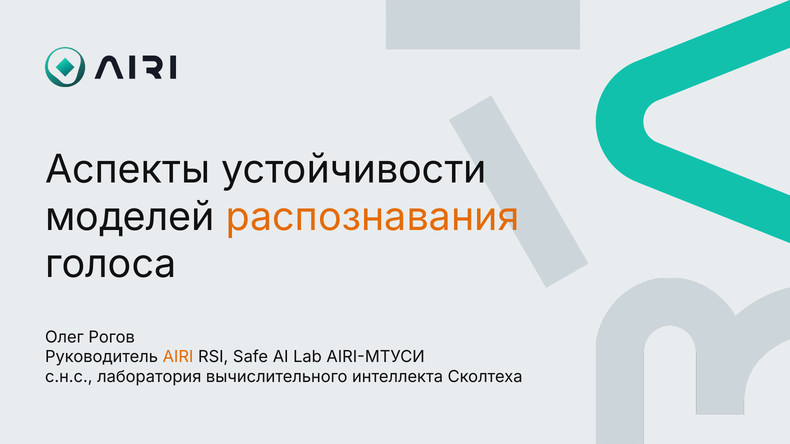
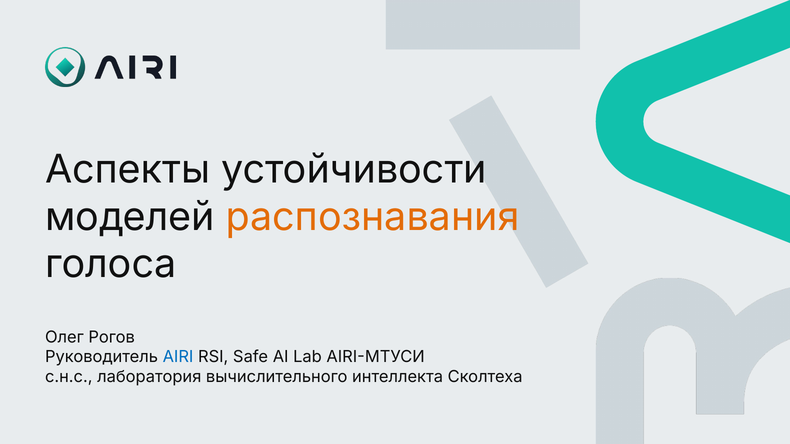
AIRI colour: orange -> blue (178, 357)
